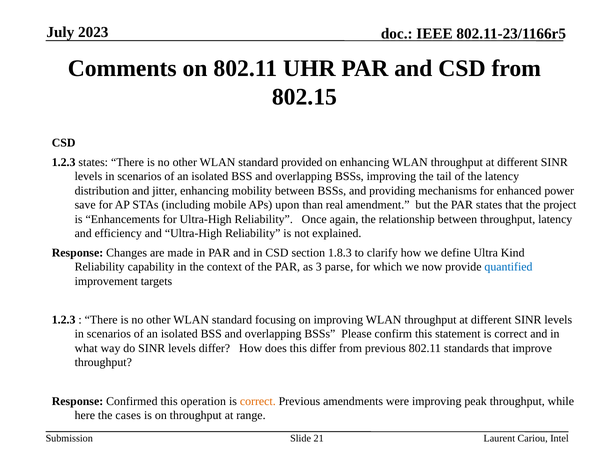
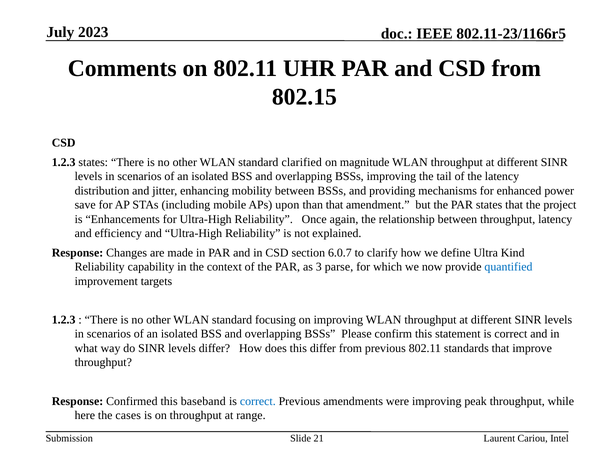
provided: provided -> clarified (302, 162)
on enhancing: enhancing -> magnitude (365, 162)
than real: real -> that (334, 205)
1.8.3: 1.8.3 -> 6.0.7 (340, 253)
operation: operation -> baseband (203, 401)
correct colour: orange -> blue (258, 401)
